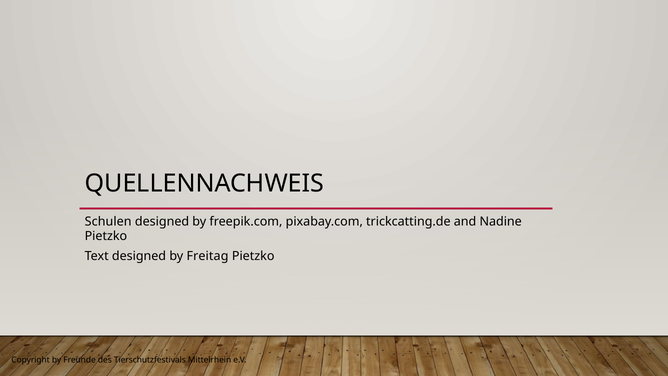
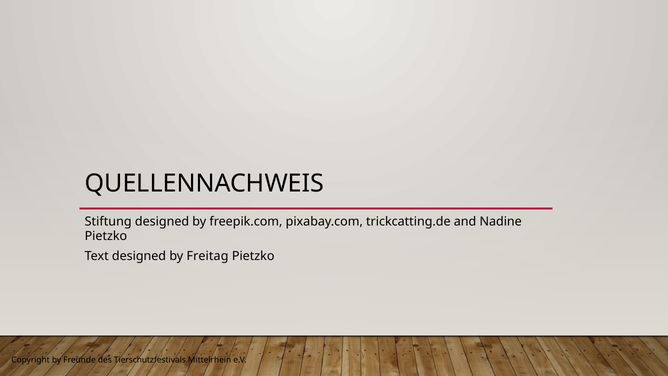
Schulen: Schulen -> Stiftung (108, 221)
